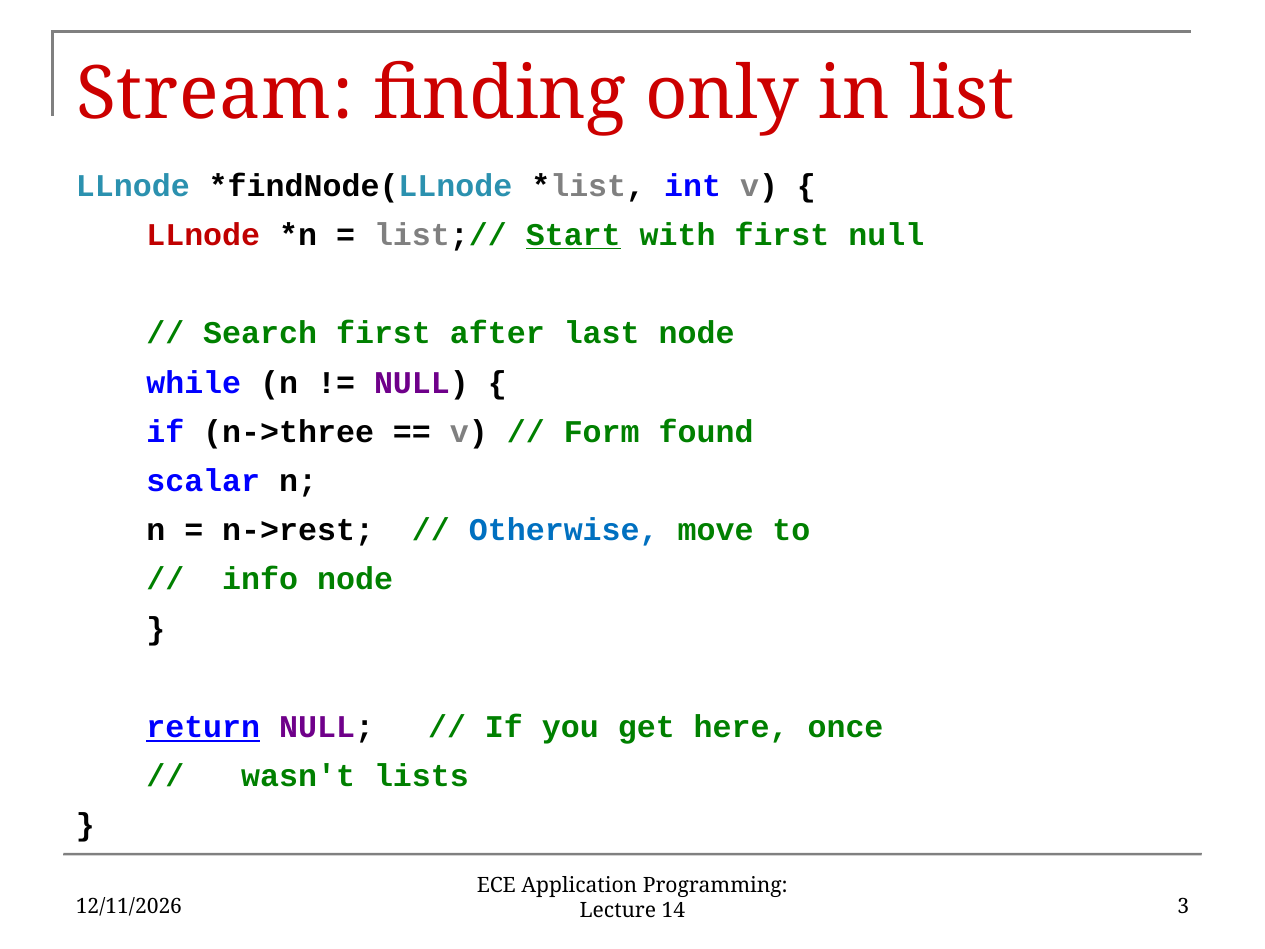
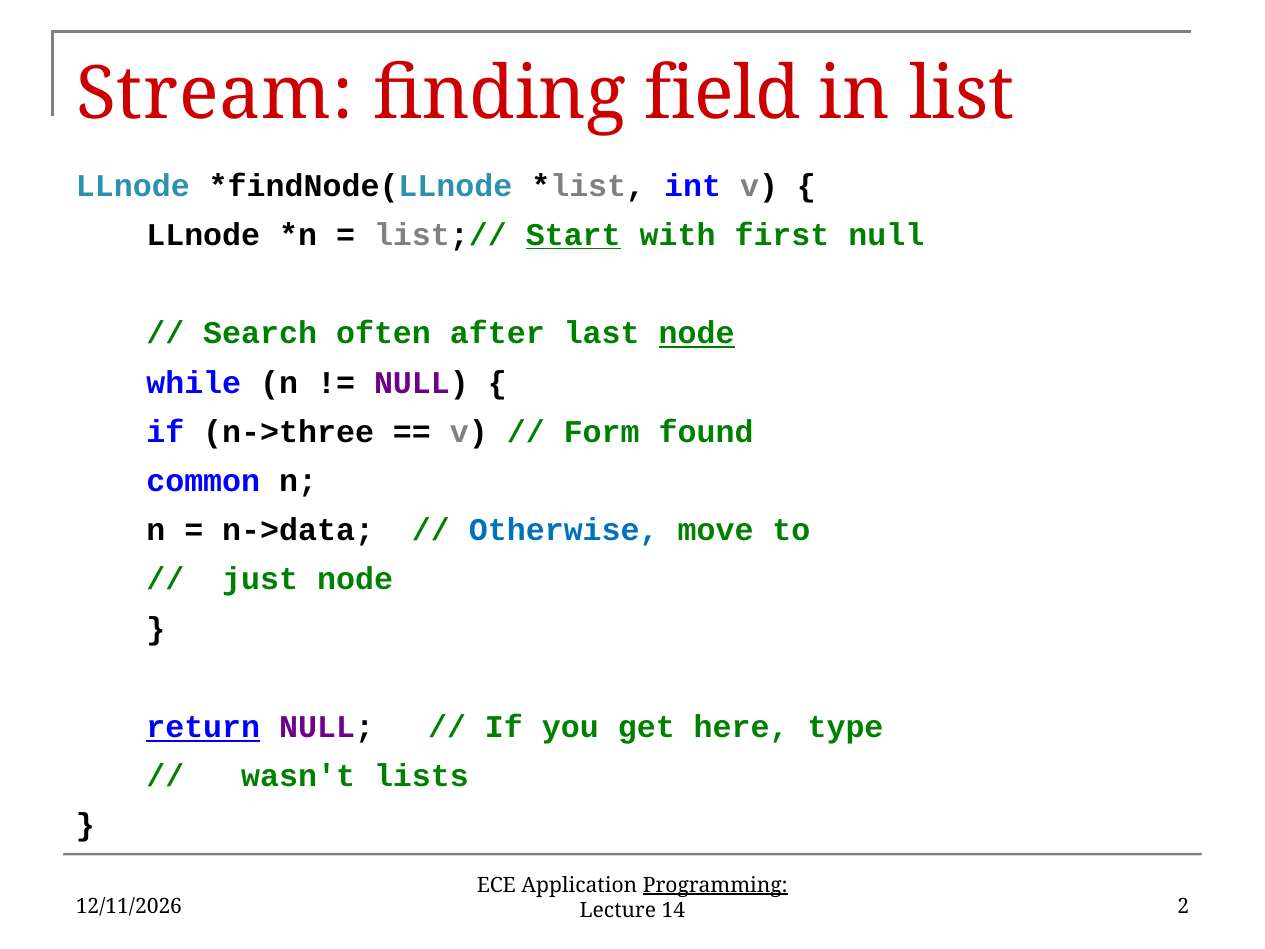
only: only -> field (723, 94)
LLnode colour: red -> black (203, 235)
Search first: first -> often (384, 333)
node underline: none -> present (697, 333)
scalar: scalar -> common (203, 481)
n->rest: n->rest -> n->data (298, 530)
info: info -> just (260, 579)
once: once -> type (846, 727)
Programming underline: none -> present (715, 885)
3: 3 -> 2 (1183, 906)
